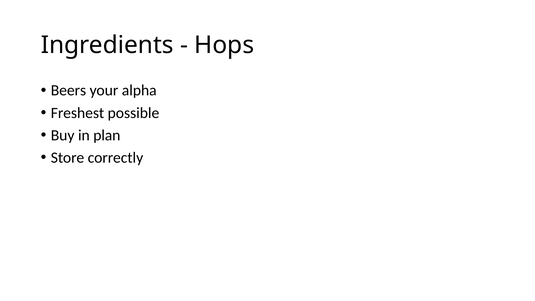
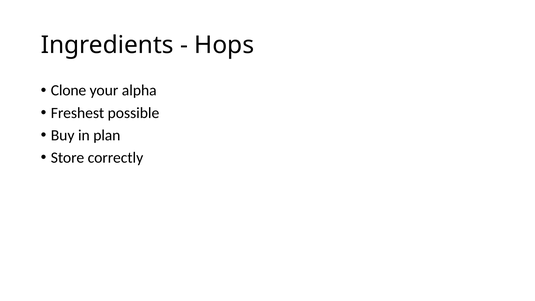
Beers: Beers -> Clone (69, 90)
